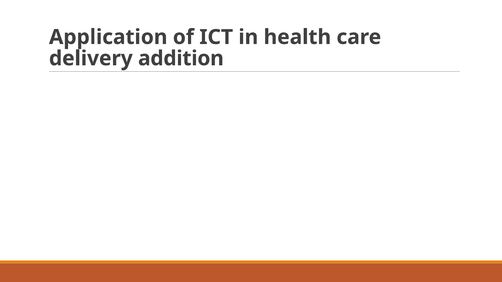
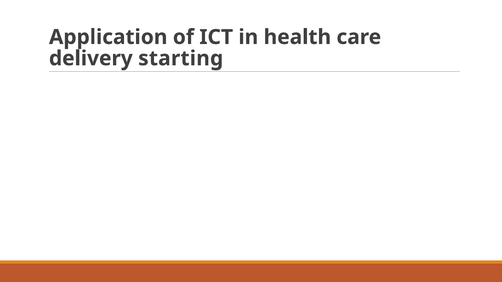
addition: addition -> starting (181, 58)
